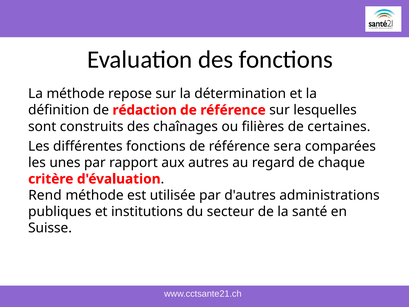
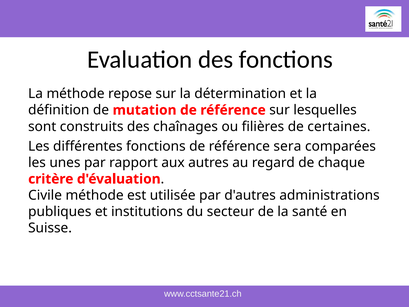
rédaction: rédaction -> mutation (145, 110)
Rend: Rend -> Civile (45, 195)
